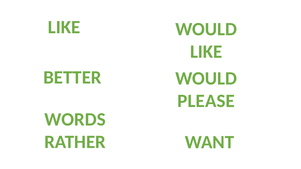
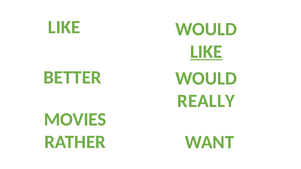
LIKE underline: none -> present (206, 52)
PLEASE: PLEASE -> REALLY (206, 101)
WORDS: WORDS -> MOVIES (75, 120)
